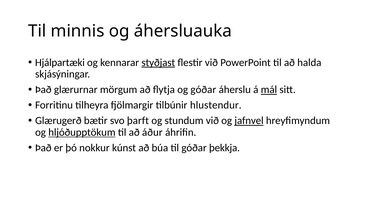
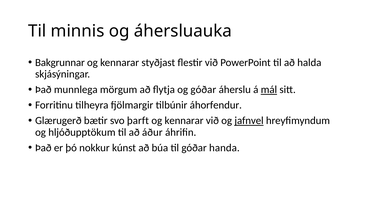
Hjálpartæki: Hjálpartæki -> Bakgrunnar (60, 63)
styðjast underline: present -> none (158, 63)
glærurnar: glærurnar -> munnlega (76, 90)
hlustendur: hlustendur -> áhorfendur (216, 105)
stundum: stundum -> kennarar (184, 121)
hljóðupptökum underline: present -> none (82, 132)
þekkja: þekkja -> handa (224, 148)
